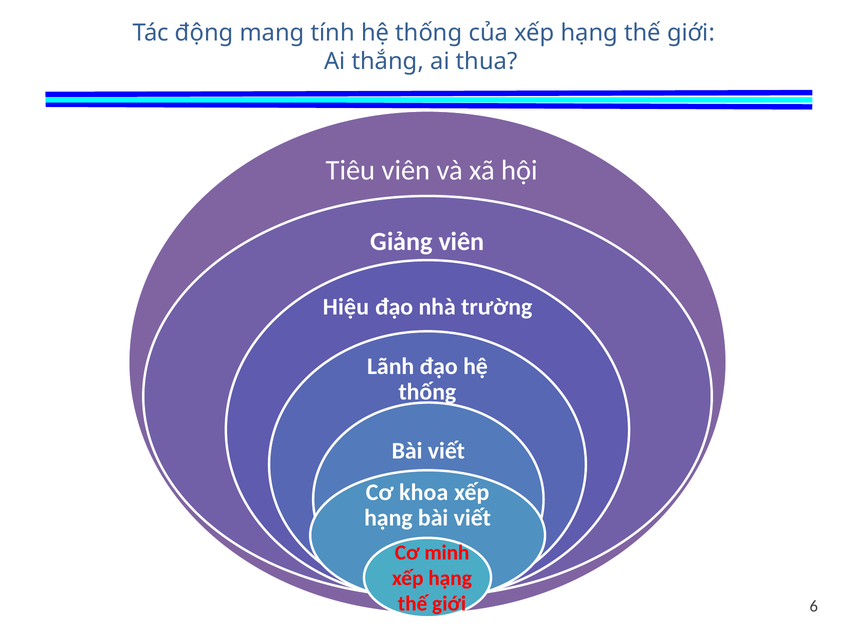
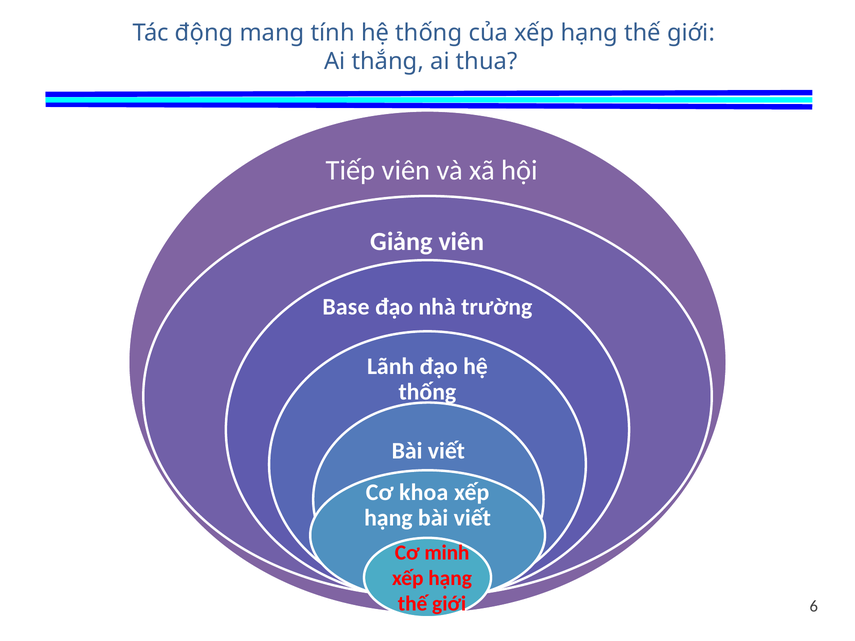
Tiêu: Tiêu -> Tiếp (351, 171)
Hiệu: Hiệu -> Base (346, 307)
